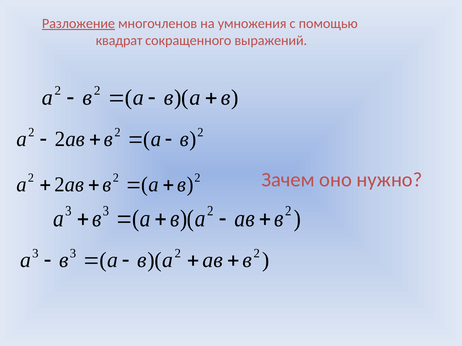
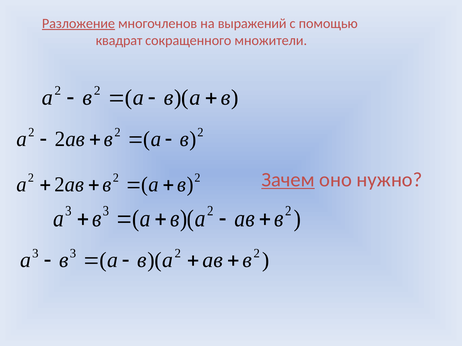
умножения: умножения -> выражений (252, 24)
выражений: выражений -> множители (271, 40)
Зачем underline: none -> present (288, 180)
